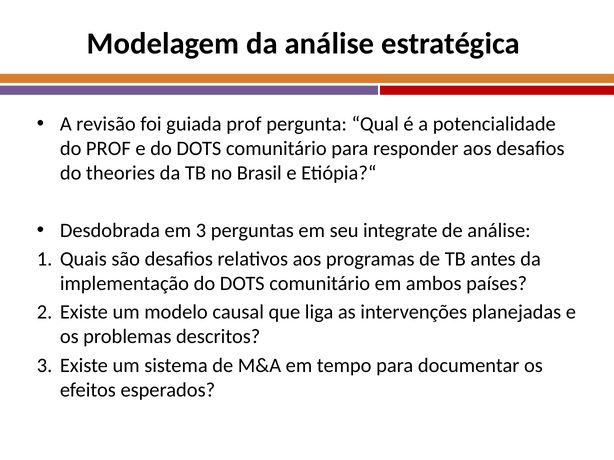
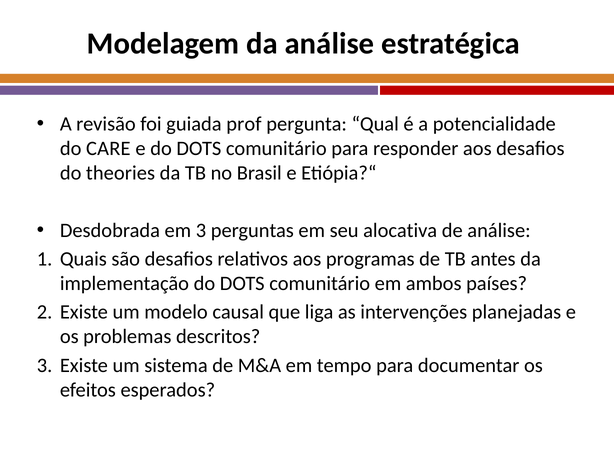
do PROF: PROF -> CARE (108, 149)
integrate: integrate -> alocativa (400, 231)
